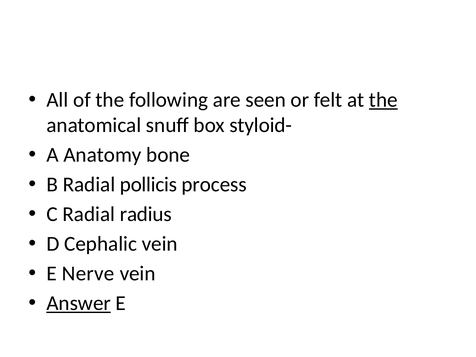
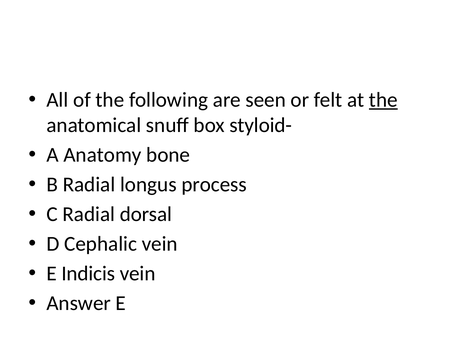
pollicis: pollicis -> longus (148, 185)
radius: radius -> dorsal (146, 214)
Nerve: Nerve -> Indicis (88, 274)
Answer underline: present -> none (79, 303)
